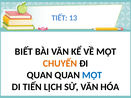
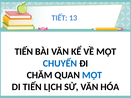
BIẾT: BIẾT -> TIẾN (24, 52)
CHUYẾN colour: orange -> blue (60, 64)
QUAN: QUAN -> CHĂM (40, 75)
